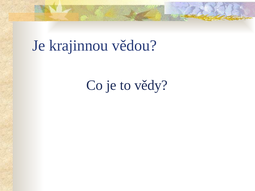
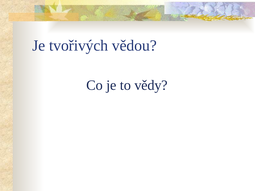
krajinnou: krajinnou -> tvořivých (79, 46)
